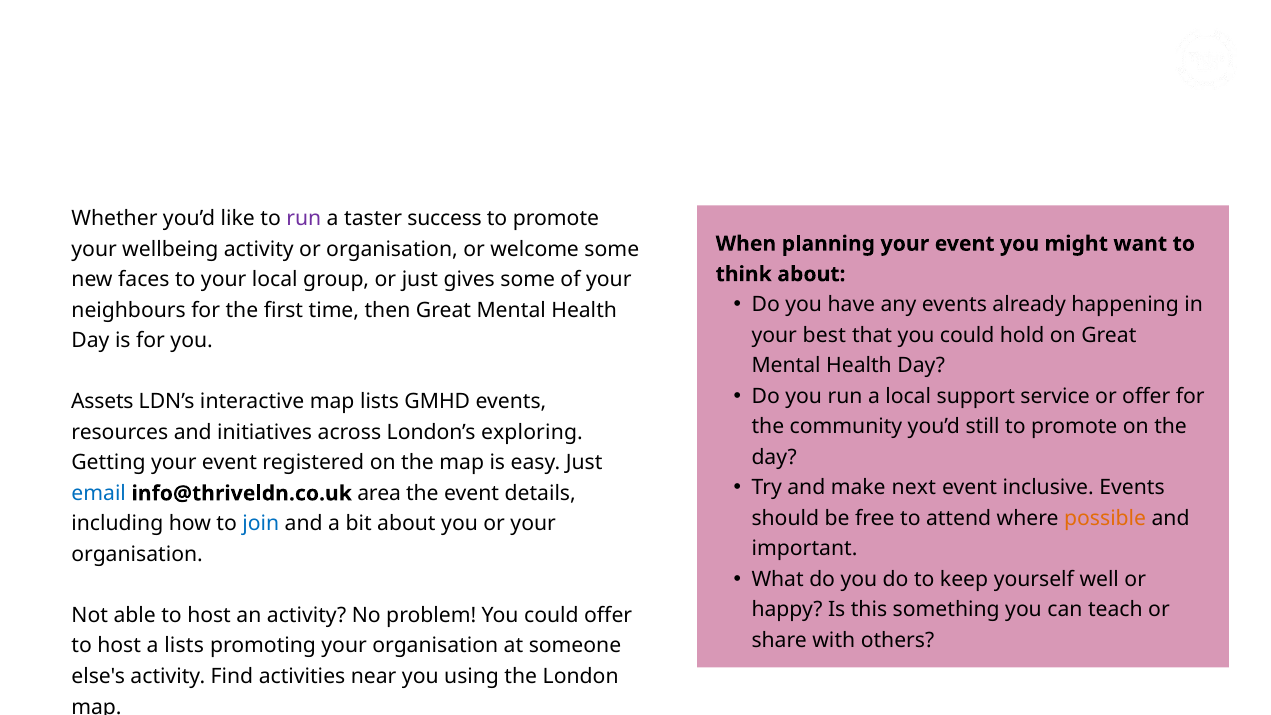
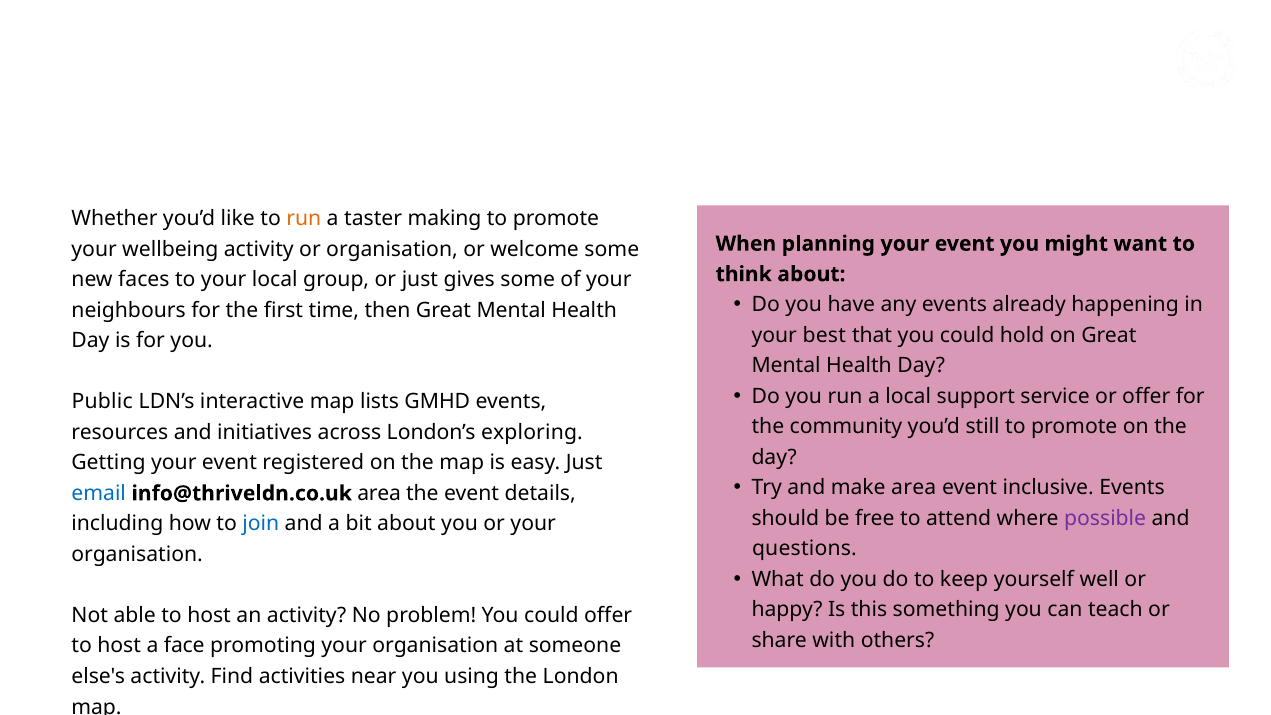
run colour: purple -> orange (304, 219)
success: success -> making (445, 219)
Assets: Assets -> Public (102, 402)
make next: next -> area (914, 488)
possible colour: orange -> purple (1105, 518)
important: important -> questions (804, 549)
a lists: lists -> face (184, 646)
